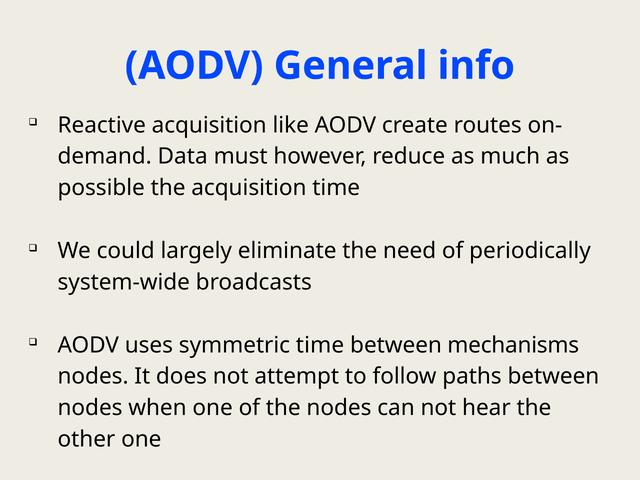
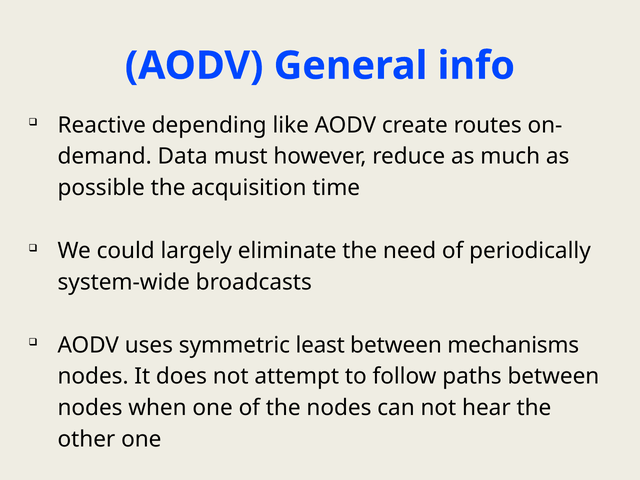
Reactive acquisition: acquisition -> depending (209, 125)
symmetric time: time -> least (320, 345)
